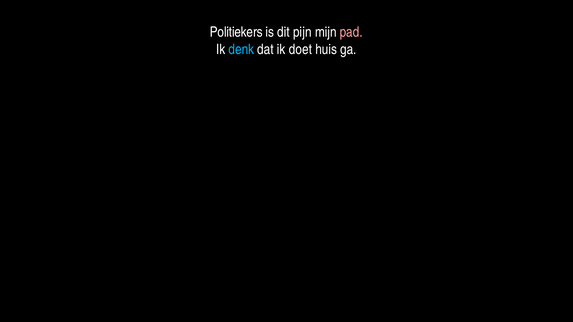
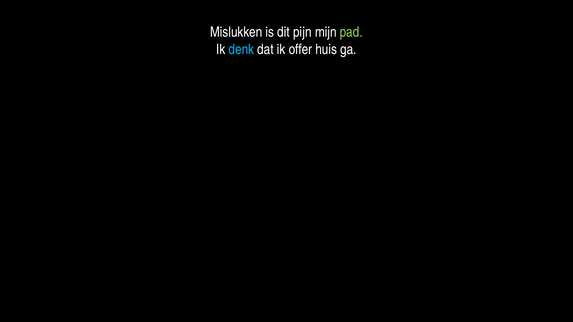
Politiekers: Politiekers -> Mislukken (236, 32)
pad colour: pink -> light green (351, 32)
doet: doet -> offer (300, 49)
